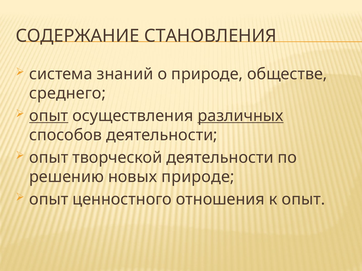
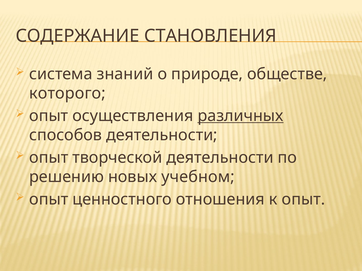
среднего: среднего -> которого (67, 93)
опыт underline: present -> none (49, 116)
новых природе: природе -> учебном (198, 177)
